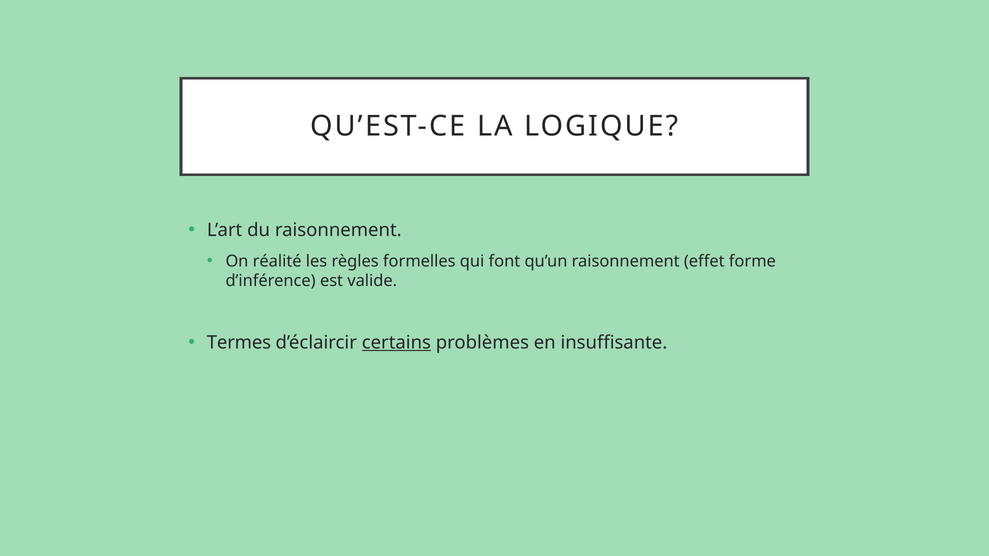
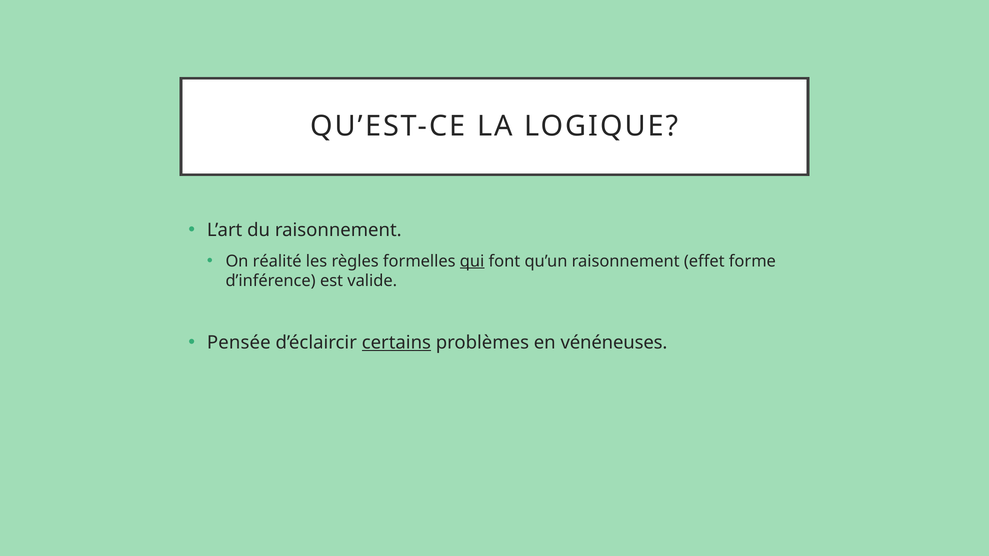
qui underline: none -> present (472, 261)
Termes: Termes -> Pensée (239, 343)
insuffisante: insuffisante -> vénéneuses (614, 343)
